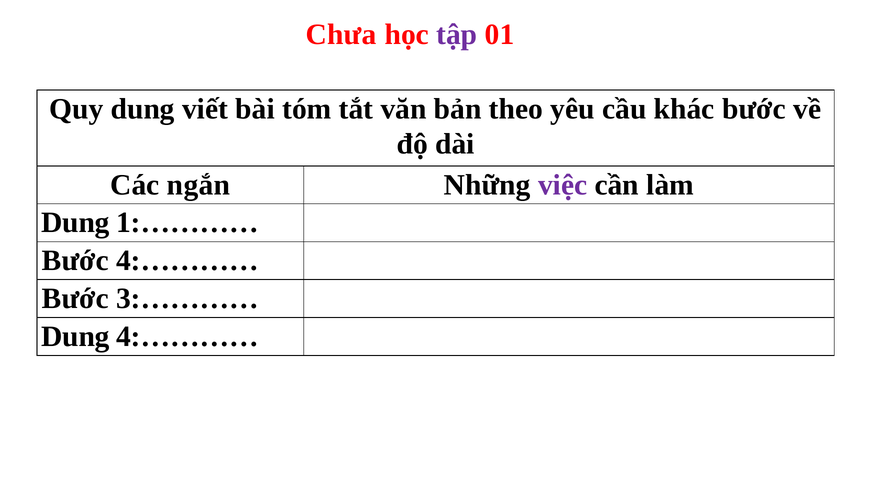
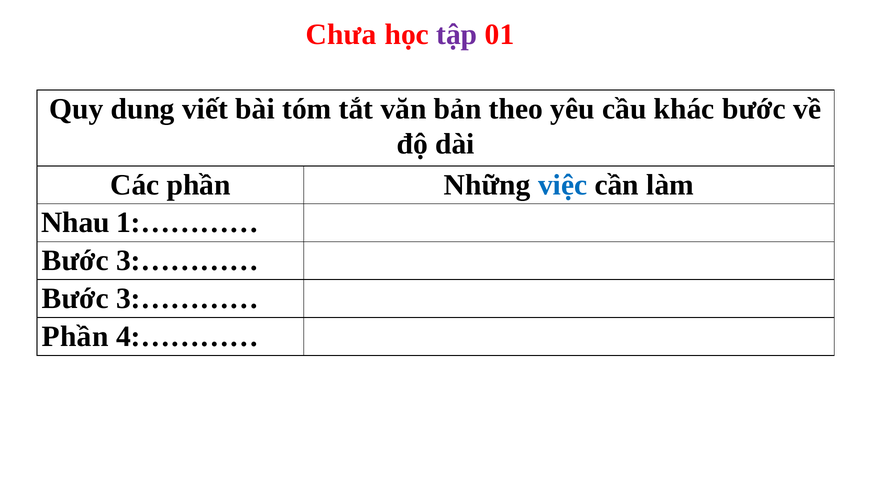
Các ngắn: ngắn -> phần (199, 185)
việc colour: purple -> blue (563, 185)
Dung: Dung -> Nhau (75, 223)
4:…………: 4:………… -> 3:………… (188, 261)
Dung: Dung -> Phần (75, 337)
